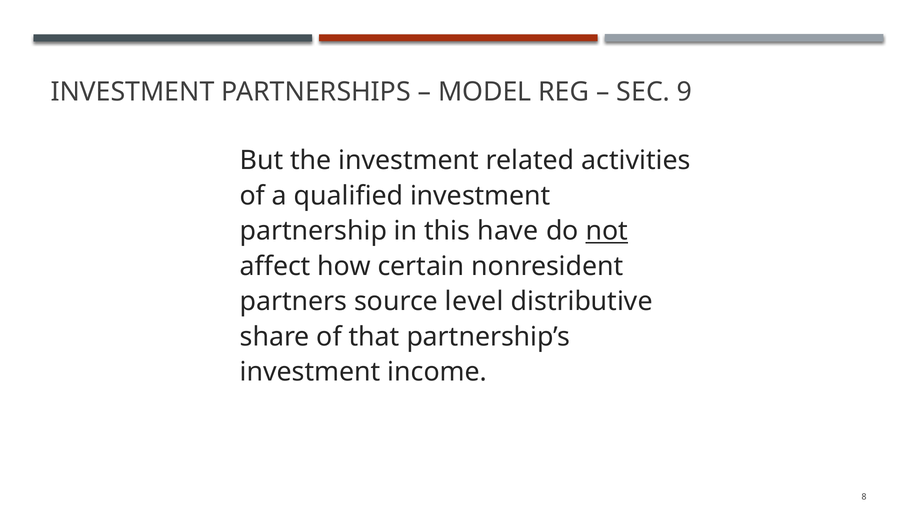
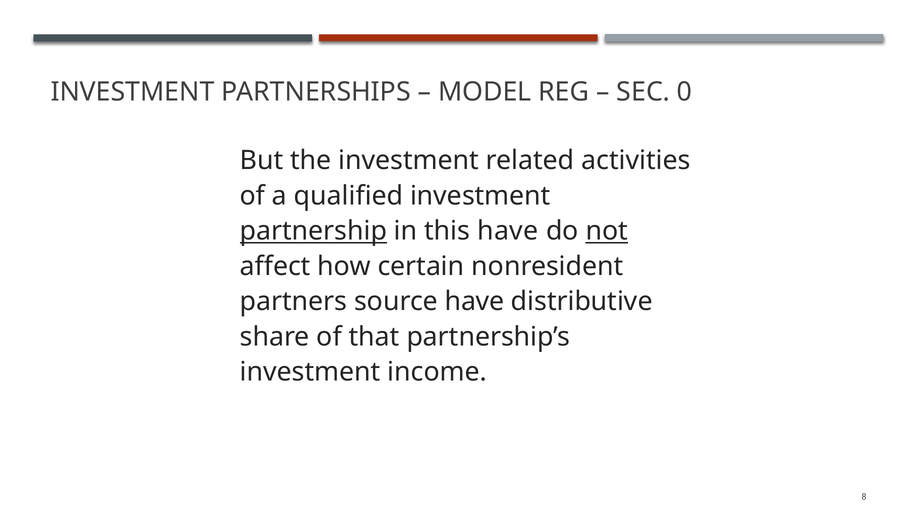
9: 9 -> 0 (685, 92)
partnership underline: none -> present (313, 231)
source level: level -> have (475, 301)
